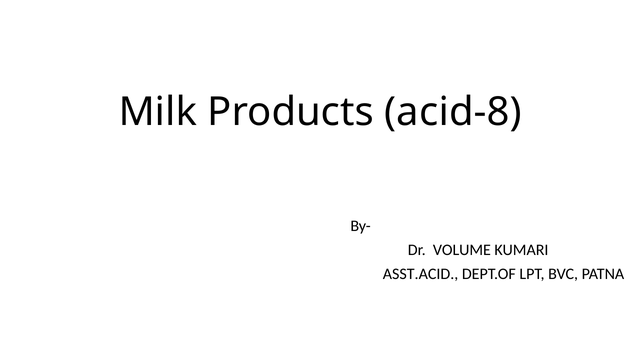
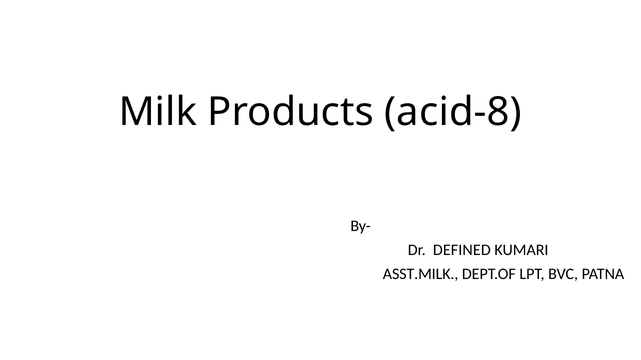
VOLUME: VOLUME -> DEFINED (462, 250)
ASST.ACID: ASST.ACID -> ASST.MILK (421, 274)
